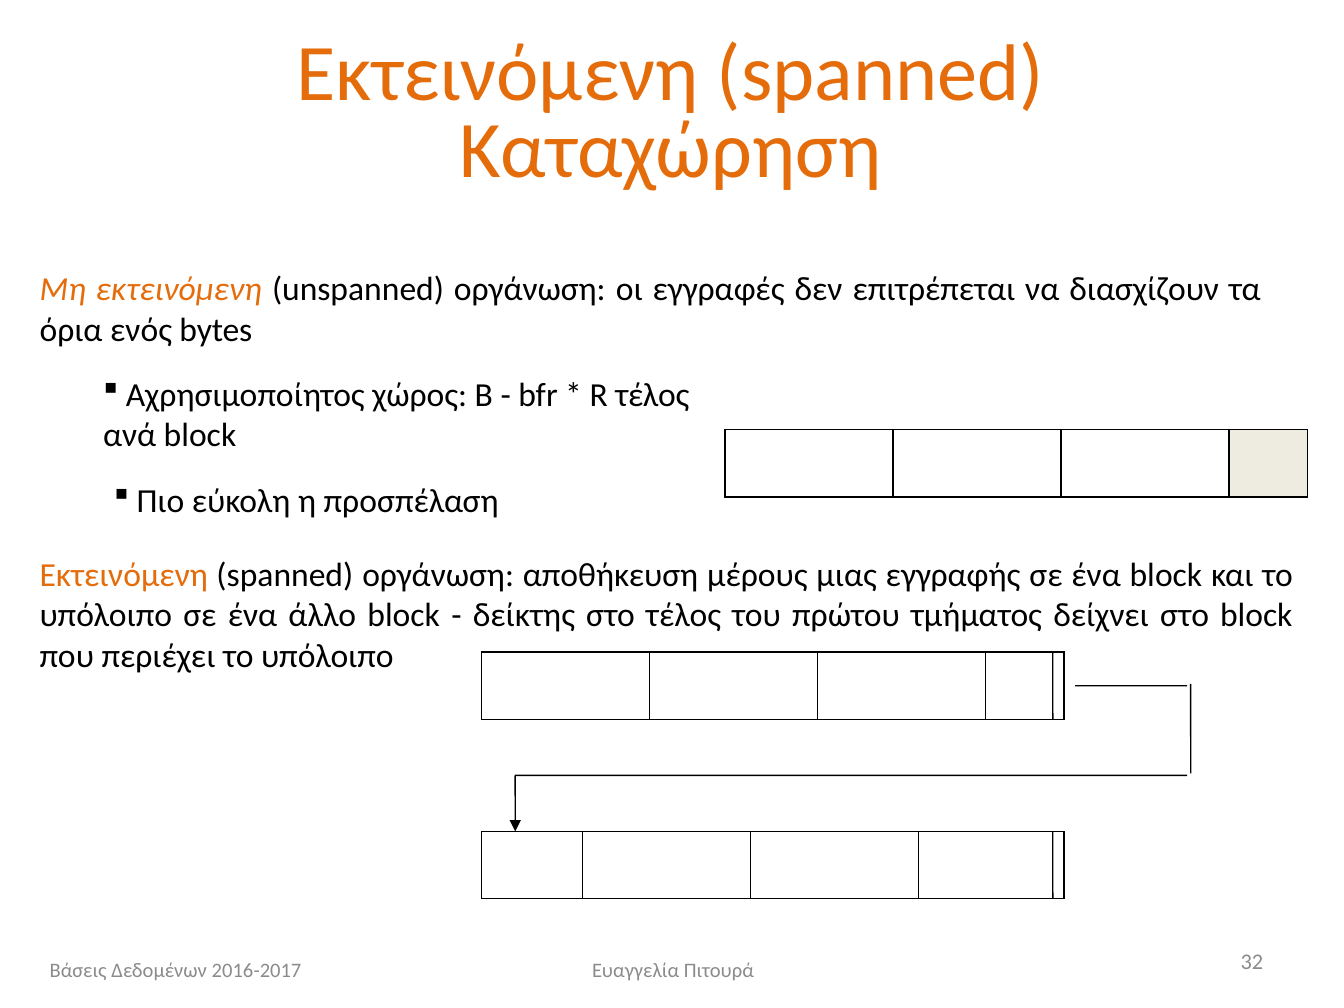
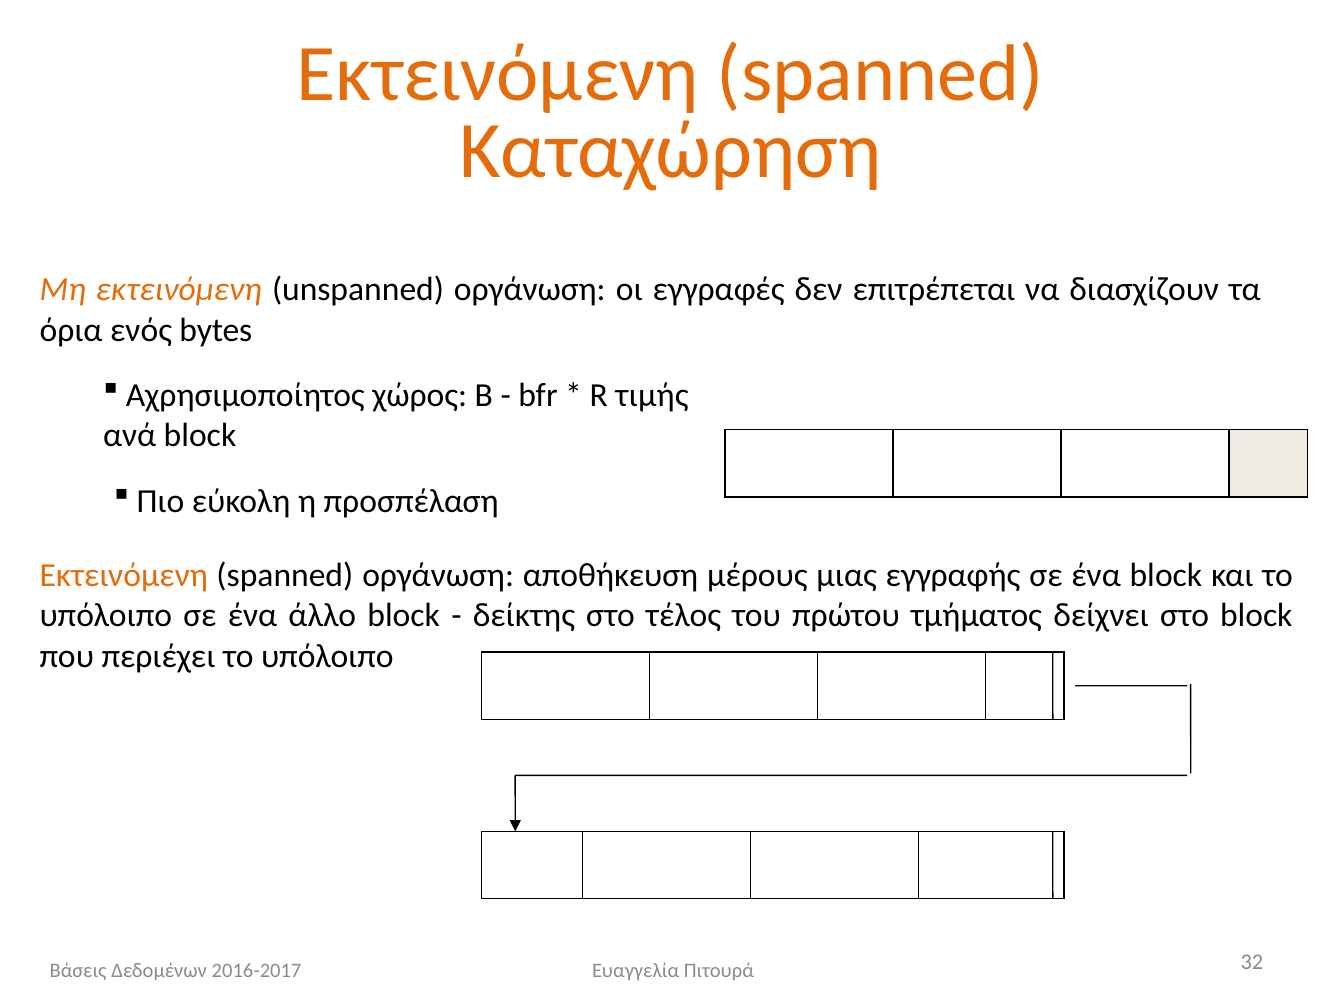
R τέλος: τέλος -> τιμής (652, 395)
